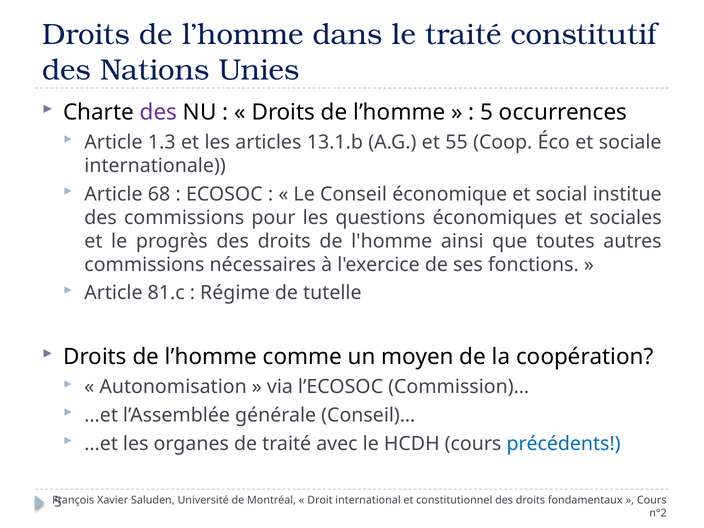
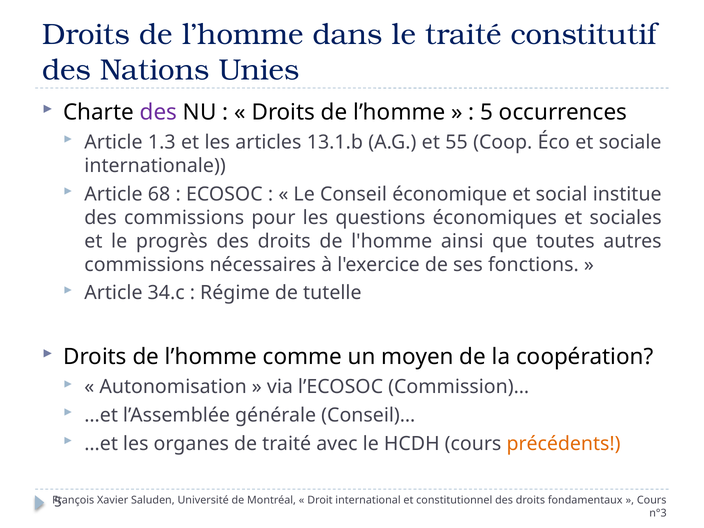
81.c: 81.c -> 34.c (166, 293)
précédents colour: blue -> orange (564, 444)
n°2: n°2 -> n°3 (658, 513)
